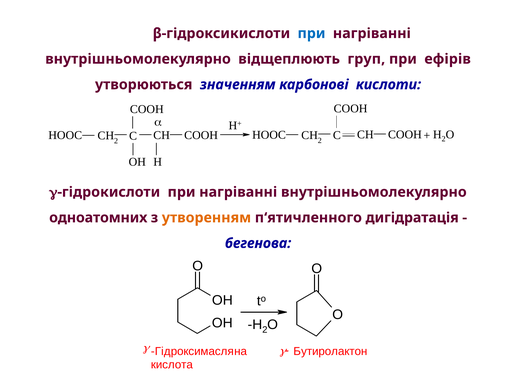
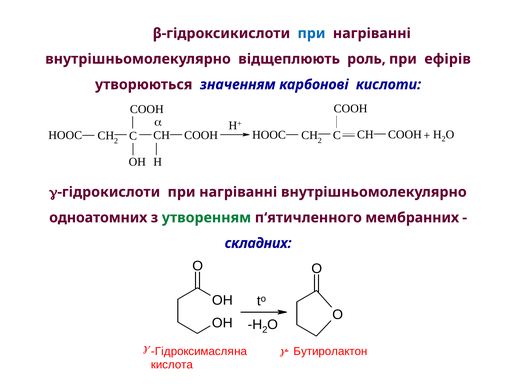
груп: груп -> роль (366, 59)
утворенням colour: orange -> green (206, 218)
дигідратація: дигідратація -> мембранних (412, 218)
бегенова: бегенова -> складних (258, 243)
